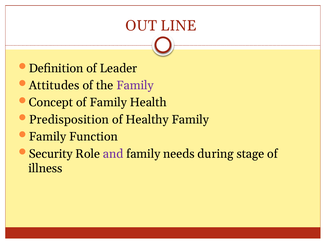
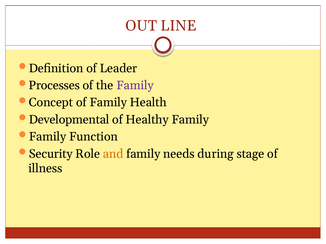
Attitudes: Attitudes -> Processes (54, 86)
Predisposition: Predisposition -> Developmental (69, 120)
and colour: purple -> orange (113, 154)
